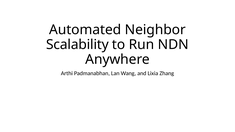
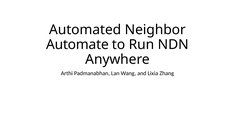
Scalability: Scalability -> Automate (77, 45)
